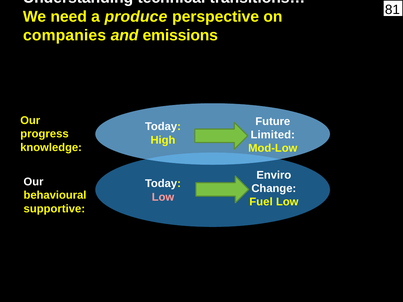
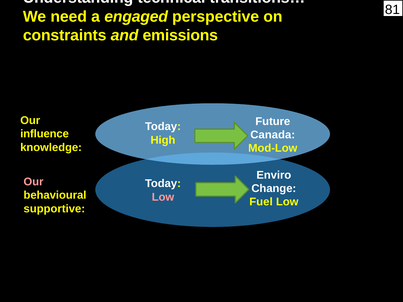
produce: produce -> engaged (136, 17)
companies: companies -> constraints (65, 35)
progress: progress -> influence (45, 134)
Limited: Limited -> Canada (273, 135)
Our colour: white -> pink (34, 182)
